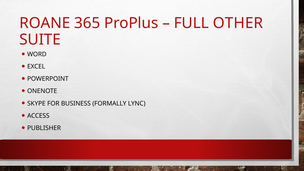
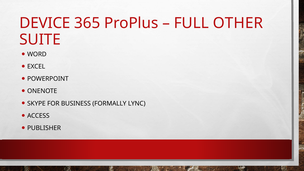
ROANE: ROANE -> DEVICE (45, 23)
